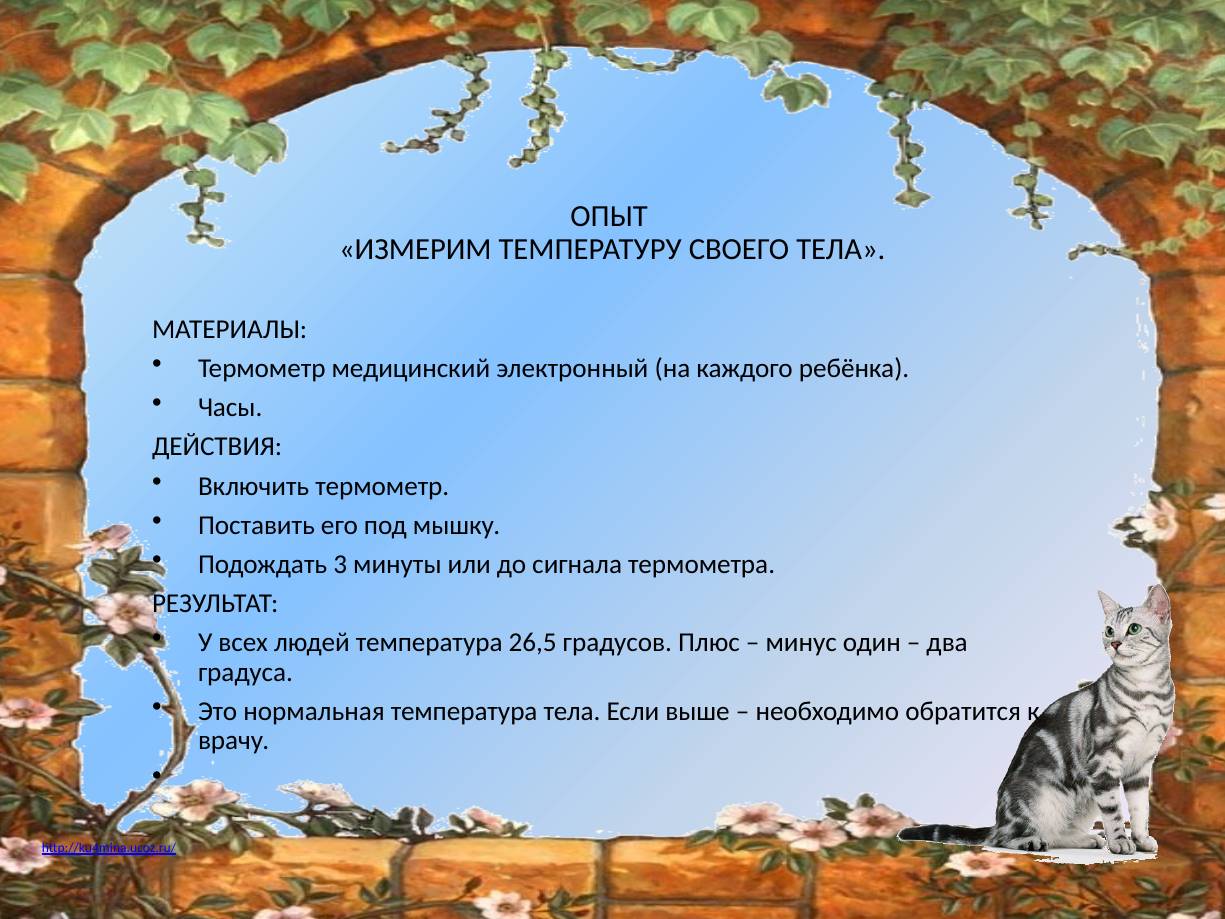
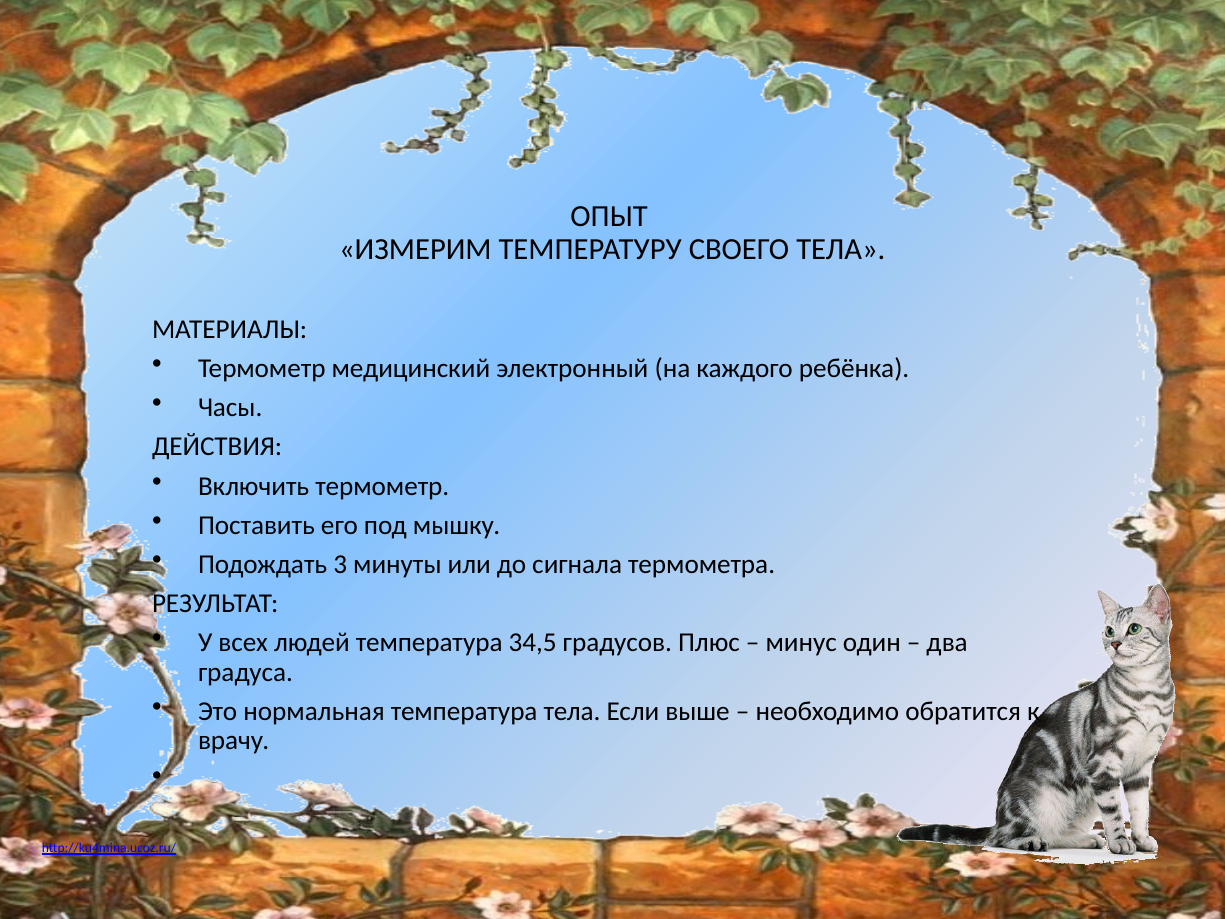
26,5: 26,5 -> 34,5 (533, 643)
